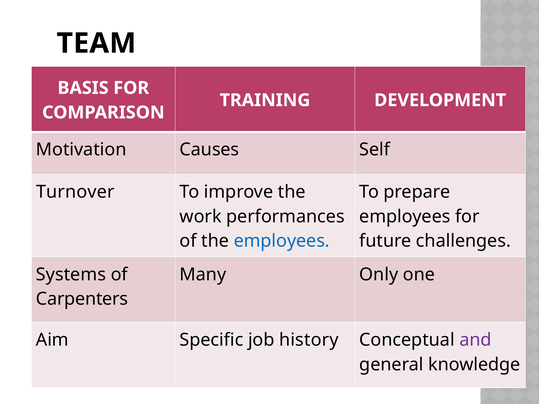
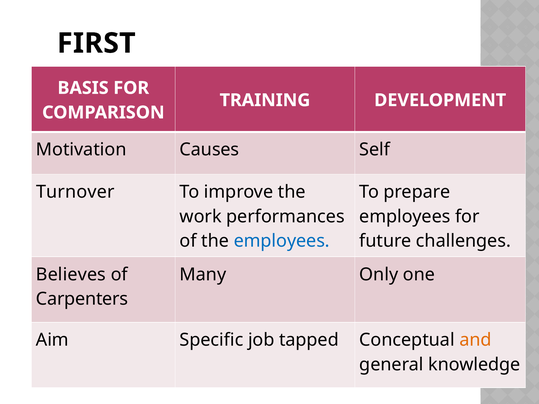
TEAM: TEAM -> FIRST (96, 43)
Systems: Systems -> Believes (71, 275)
history: history -> tapped (309, 340)
and colour: purple -> orange (475, 340)
